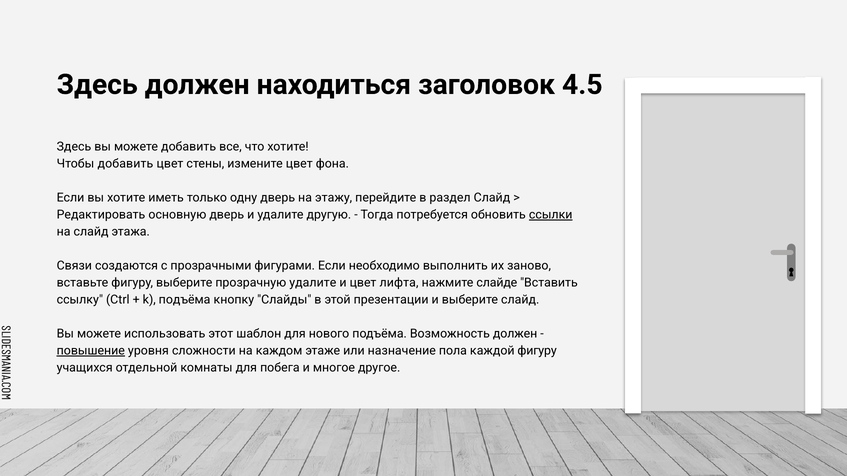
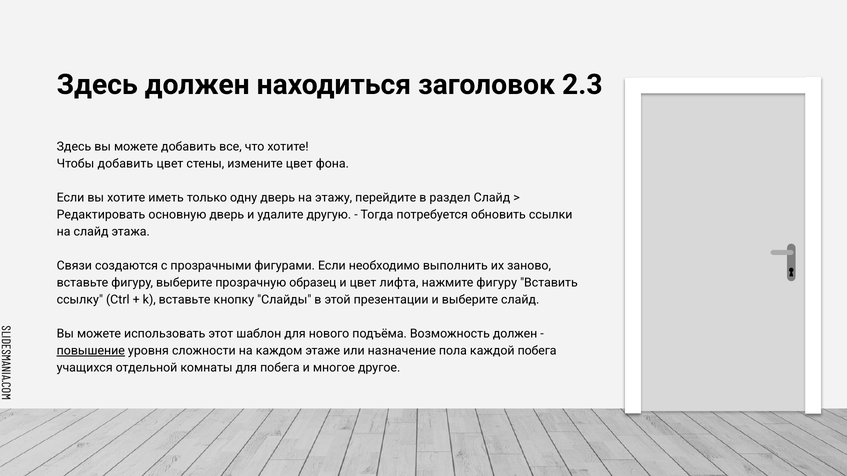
4.5: 4.5 -> 2.3 (582, 85)
ссылки underline: present -> none (551, 215)
прозрачную удалите: удалите -> образец (313, 283)
нажмите слайде: слайде -> фигуру (497, 283)
k подъёма: подъёма -> вставьте (185, 300)
каждой фигуру: фигуру -> побега (537, 351)
